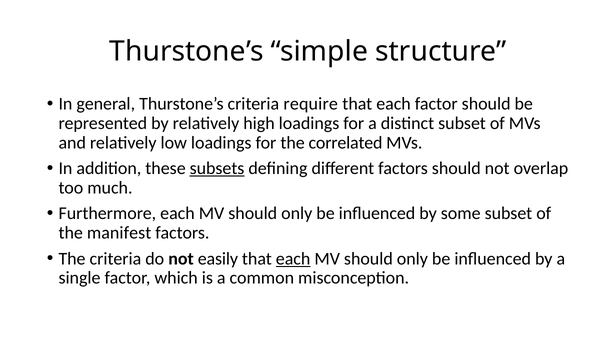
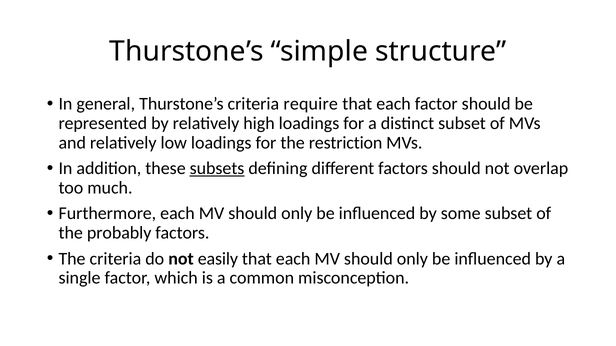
correlated: correlated -> restriction (346, 143)
manifest: manifest -> probably (119, 233)
each underline: present -> none (293, 259)
